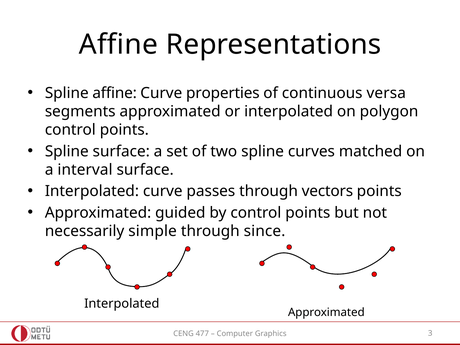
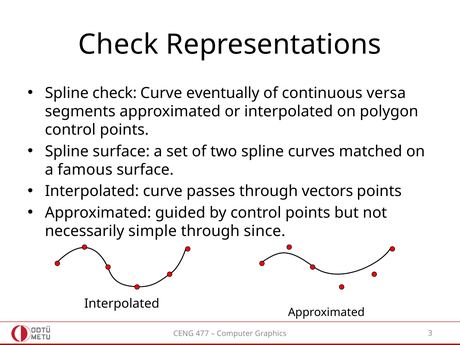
Affine: Affine -> Check (118, 45)
Spline affine: affine -> check (115, 93)
properties: properties -> eventually (223, 93)
interval: interval -> famous (85, 170)
